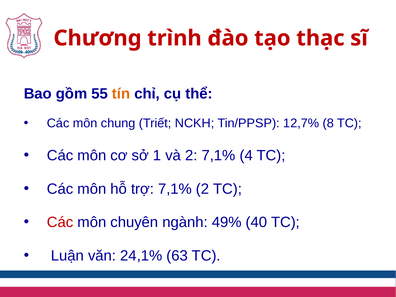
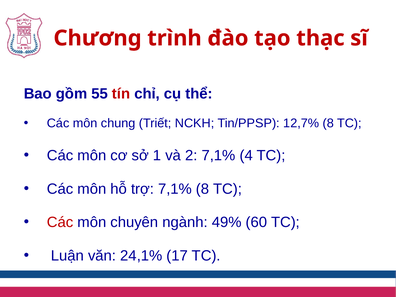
tín colour: orange -> red (121, 94)
7,1% 2: 2 -> 8 (203, 189)
40: 40 -> 60 (256, 222)
63: 63 -> 17 (177, 256)
